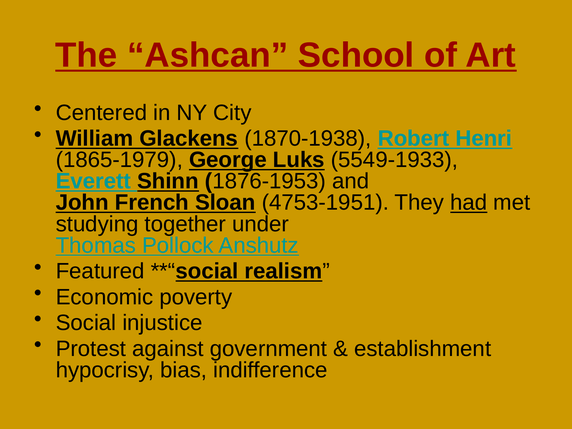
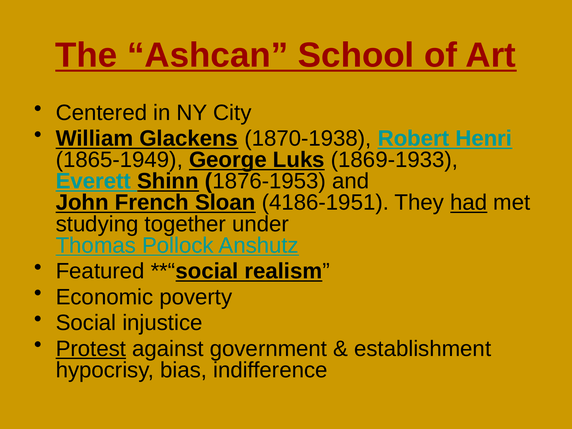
1865-1979: 1865-1979 -> 1865-1949 (119, 160)
5549-1933: 5549-1933 -> 1869-1933 (394, 160)
4753-1951: 4753-1951 -> 4186-1951 (325, 203)
Protest underline: none -> present (91, 349)
